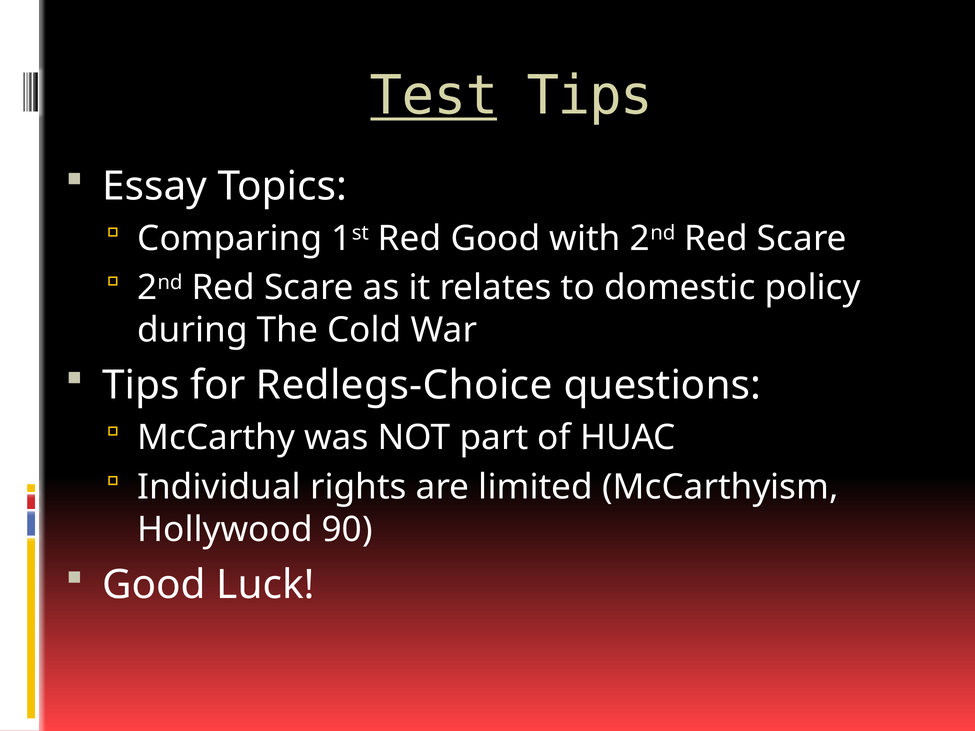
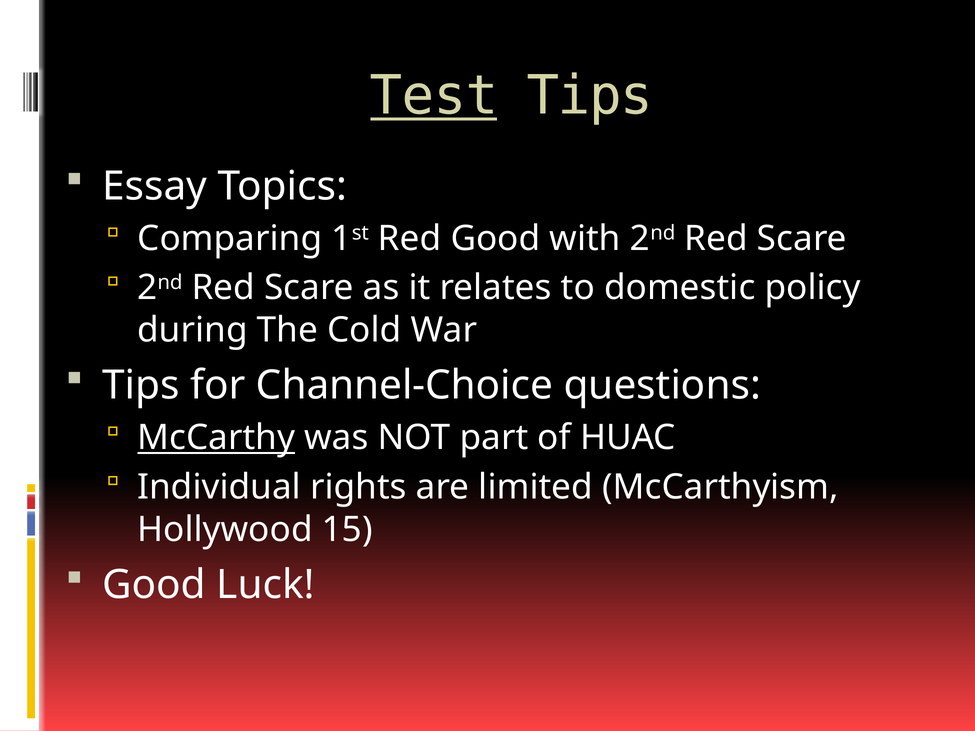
Redlegs-Choice: Redlegs-Choice -> Channel-Choice (405, 386)
McCarthy underline: none -> present (216, 438)
90: 90 -> 15 (347, 530)
